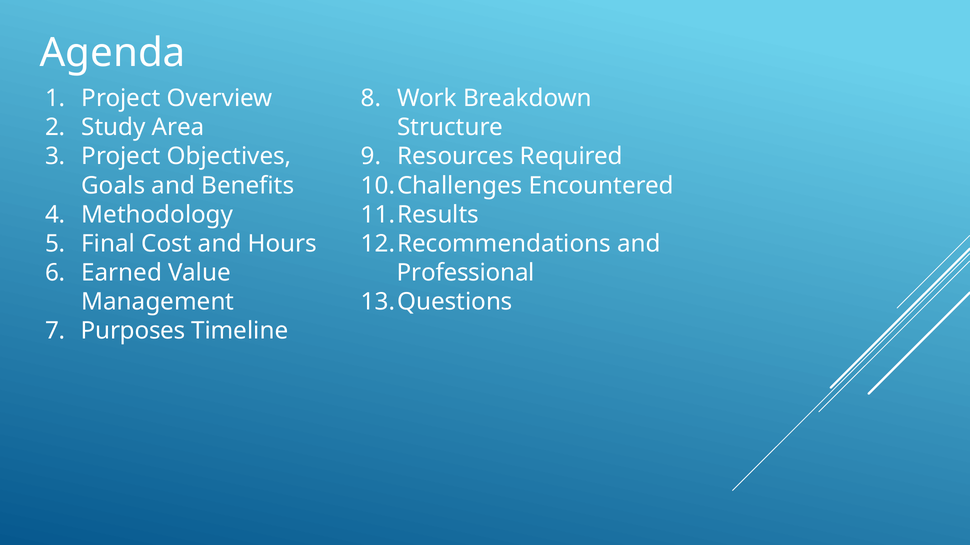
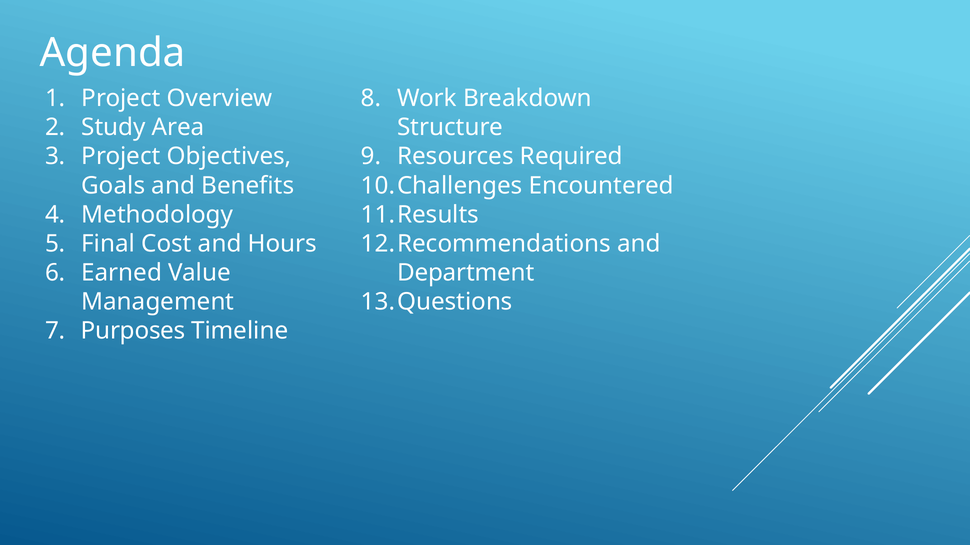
Professional: Professional -> Department (466, 273)
